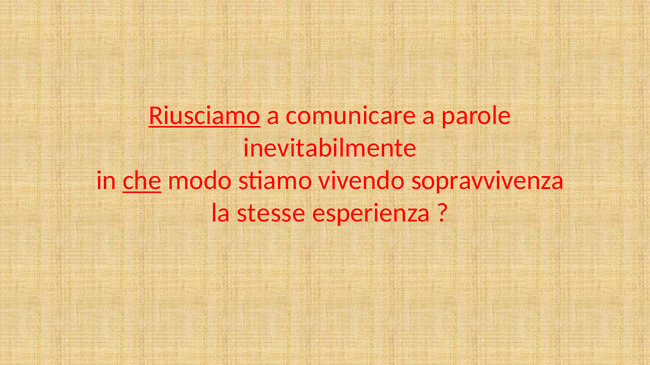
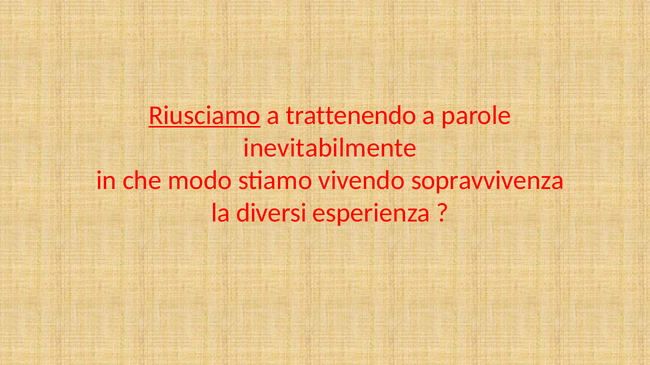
comunicare: comunicare -> trattenendo (351, 116)
che underline: present -> none (142, 181)
stesse: stesse -> diversi (271, 213)
